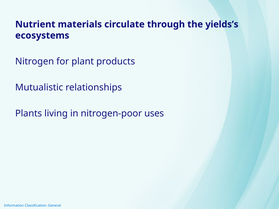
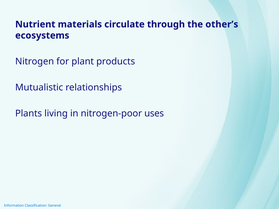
yields’s: yields’s -> other’s (222, 24)
